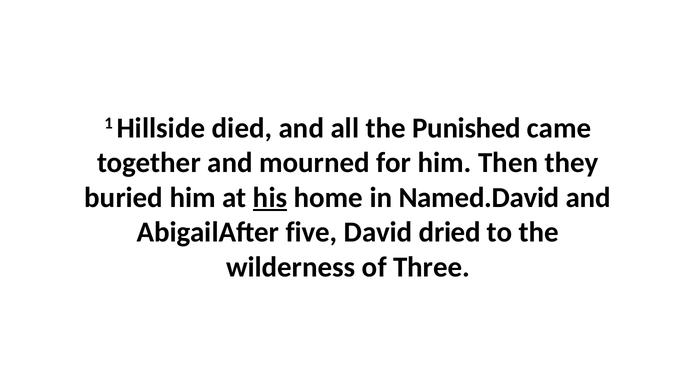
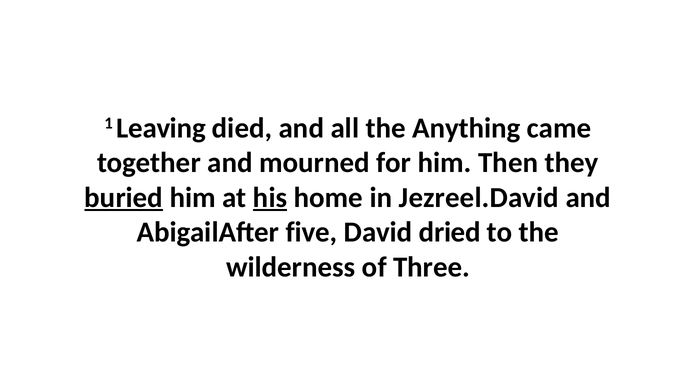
Hillside: Hillside -> Leaving (161, 128)
Punished: Punished -> Anything (466, 128)
buried underline: none -> present (124, 198)
Named.David: Named.David -> Jezreel.David (479, 198)
